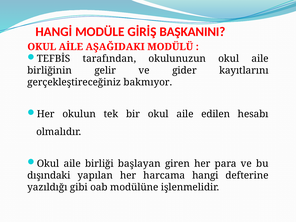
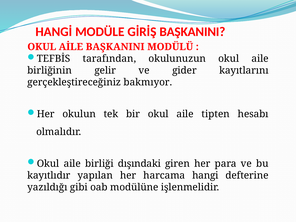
AİLE AŞAĞIDAKI: AŞAĞIDAKI -> BAŞKANINI (115, 47)
edilen: edilen -> tipten (216, 114)
başlayan: başlayan -> dışındaki (139, 164)
dışındaki: dışındaki -> kayıtlıdır (49, 175)
